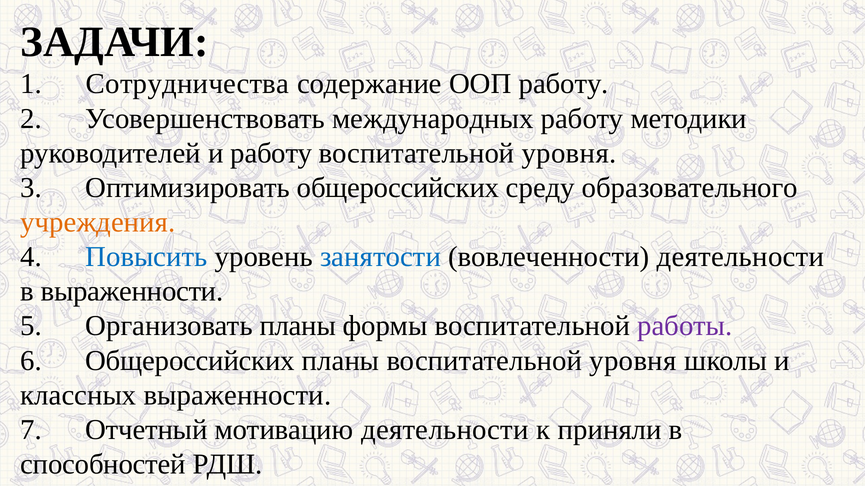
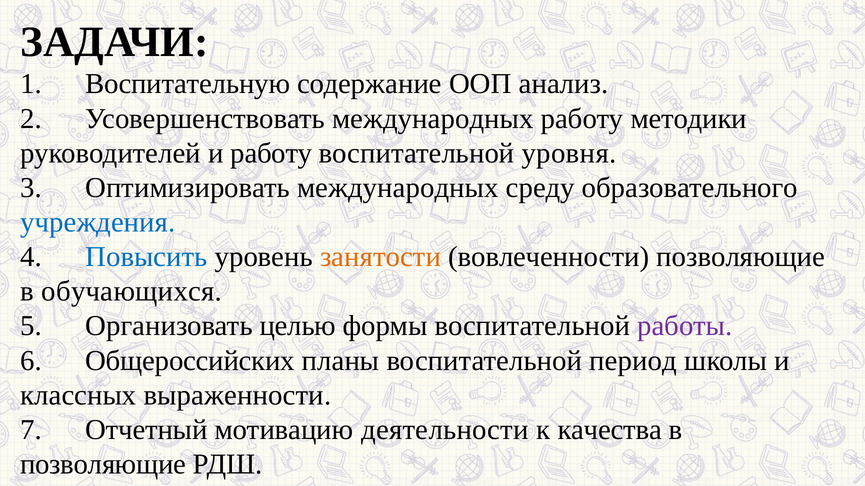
Сотрудничества: Сотрудничества -> Воспитательную (188, 84)
ООП работу: работу -> анализ (564, 84)
Оптимизировать общероссийских: общероссийских -> международных (398, 188)
учреждения colour: orange -> blue (98, 222)
занятости colour: blue -> orange (381, 257)
вовлеченности деятельности: деятельности -> позволяющие (741, 257)
в выраженности: выраженности -> обучающихся (132, 292)
Организовать планы: планы -> целью (298, 326)
планы воспитательной уровня: уровня -> период (633, 361)
приняли: приняли -> качества (610, 430)
способностей: способностей -> позволяющие (103, 465)
